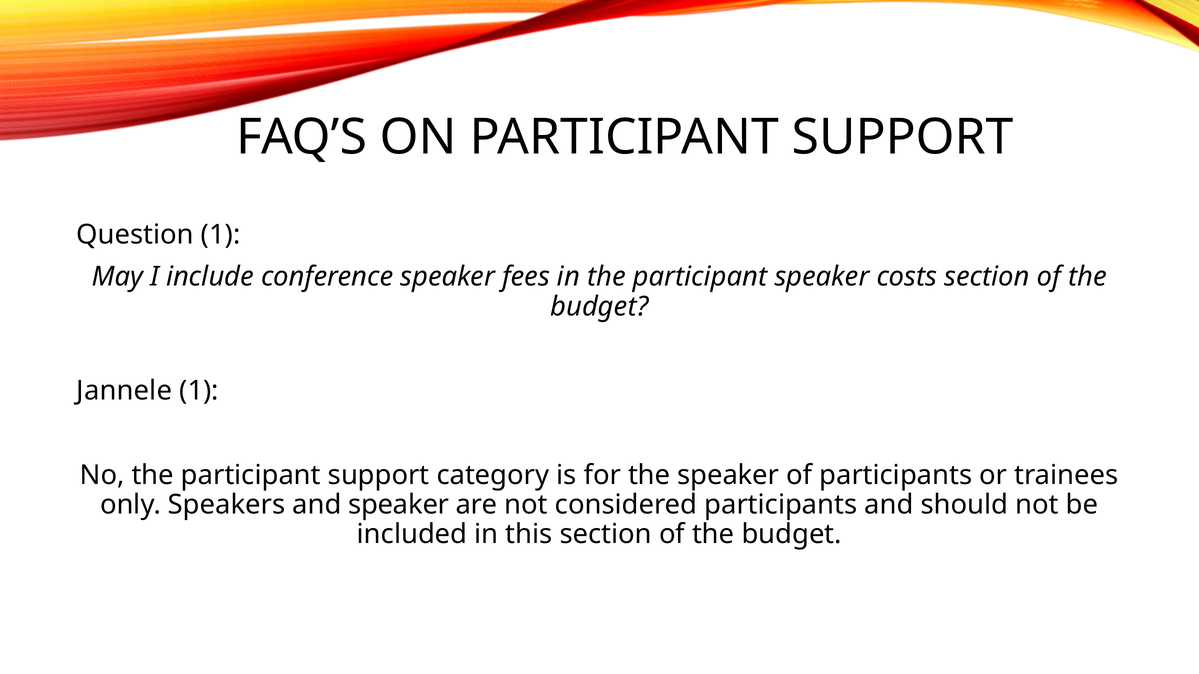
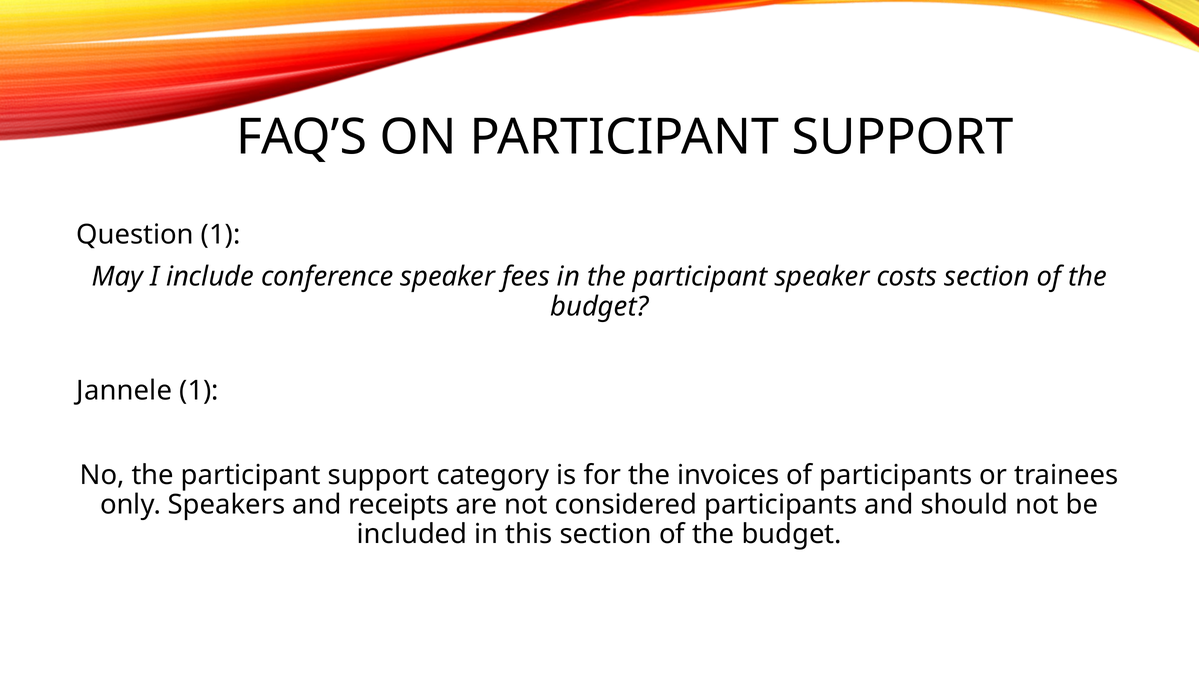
the speaker: speaker -> invoices (728, 475)
and speaker: speaker -> receipts (399, 505)
